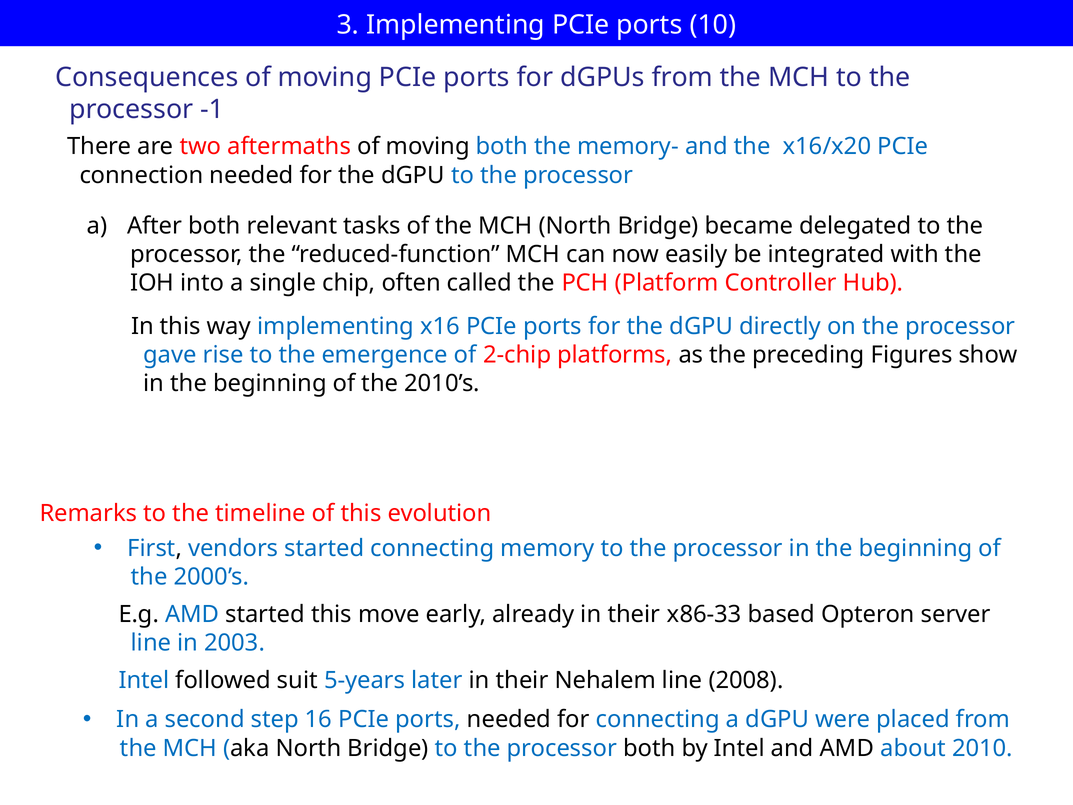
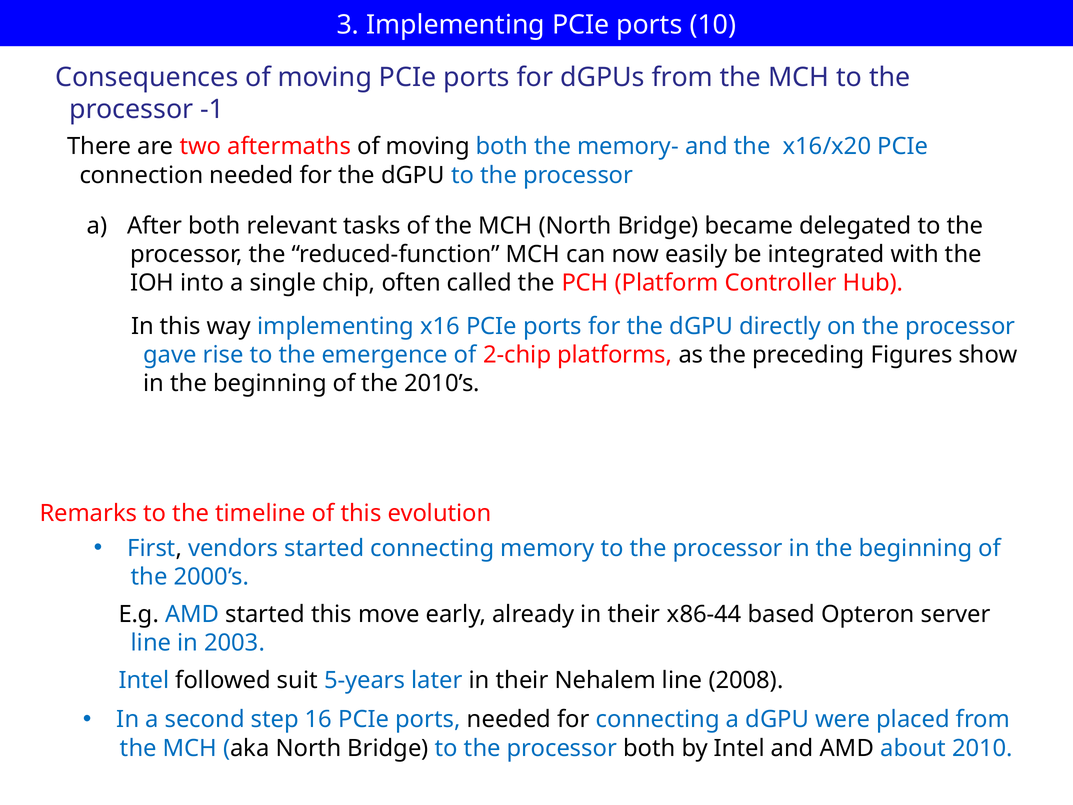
x86-33: x86-33 -> x86-44 (704, 614)
